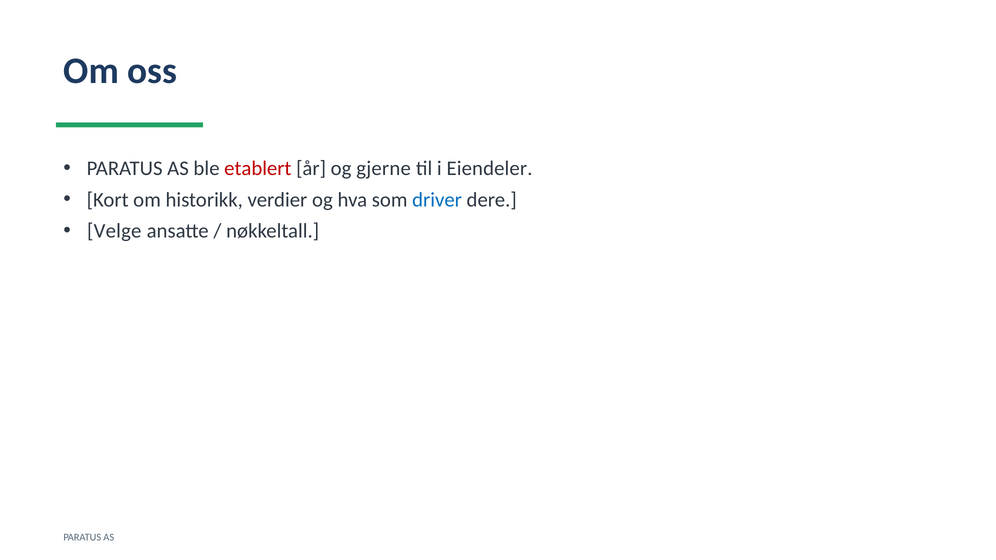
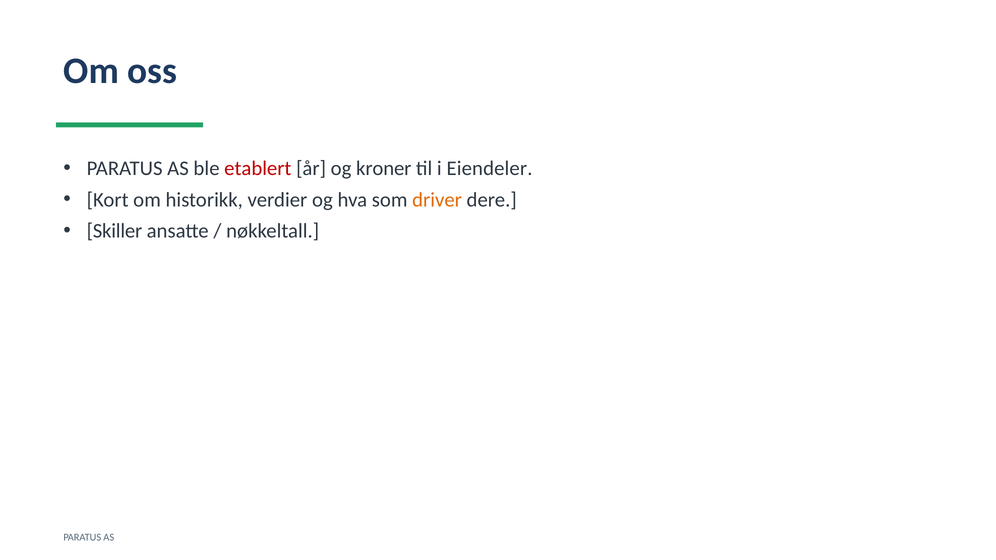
gjerne: gjerne -> kroner (384, 169)
driver colour: blue -> orange (437, 200)
Velge: Velge -> Skiller (114, 231)
